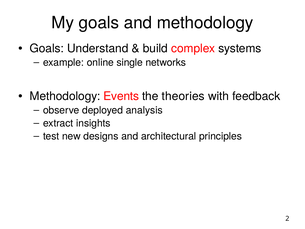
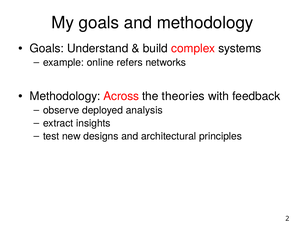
single: single -> refers (130, 62)
Events: Events -> Across (121, 96)
